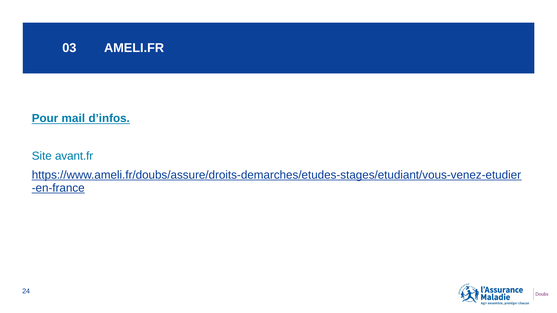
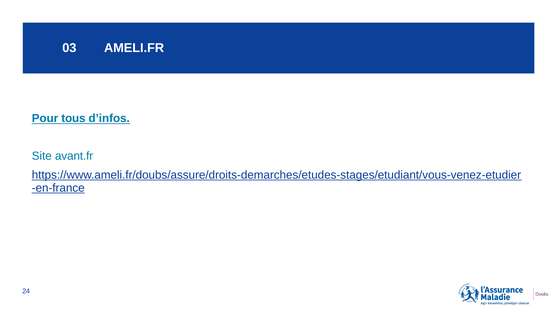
mail: mail -> tous (73, 119)
